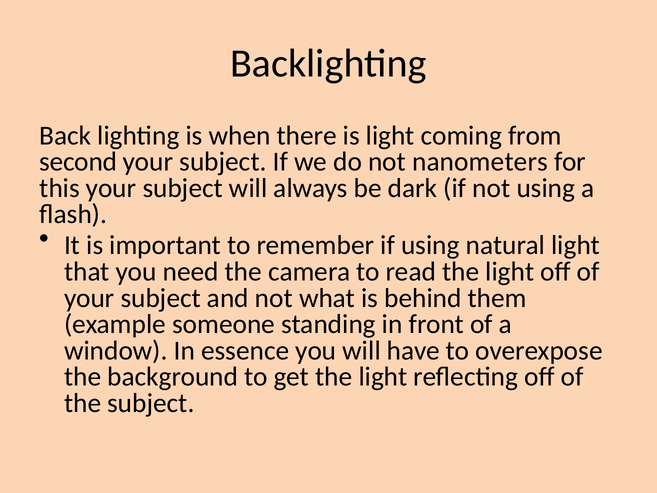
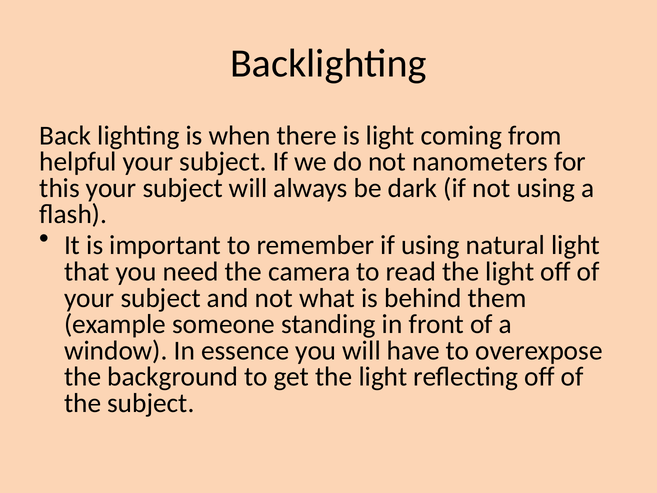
second: second -> helpful (78, 162)
